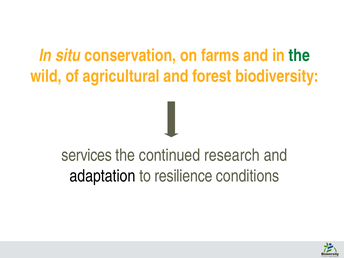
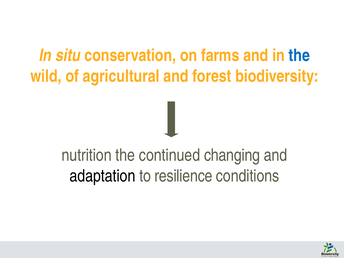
the colour: green -> blue (299, 56)
services: services -> nutrition (87, 155)
research: research -> changing (232, 155)
